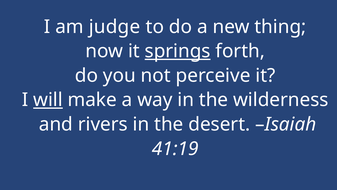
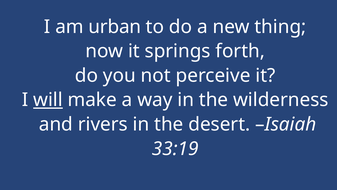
judge: judge -> urban (115, 27)
springs underline: present -> none (178, 51)
41:19: 41:19 -> 33:19 (175, 148)
